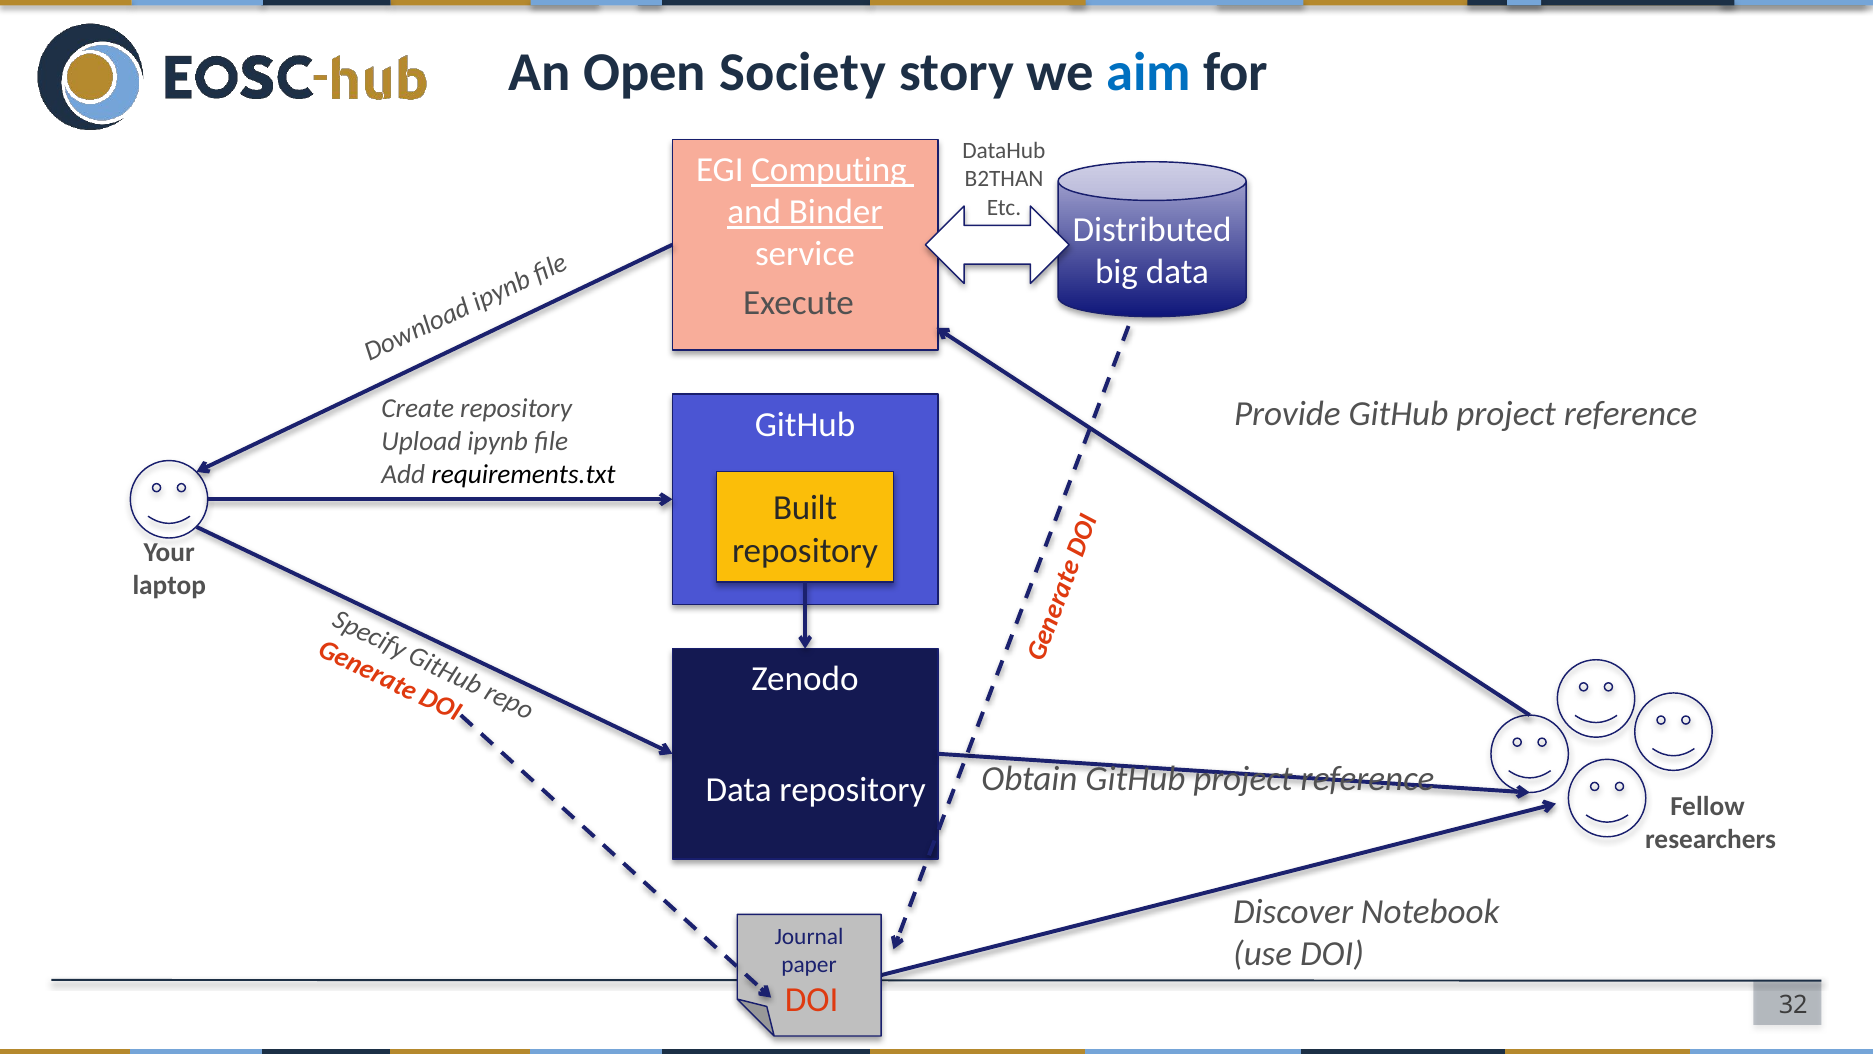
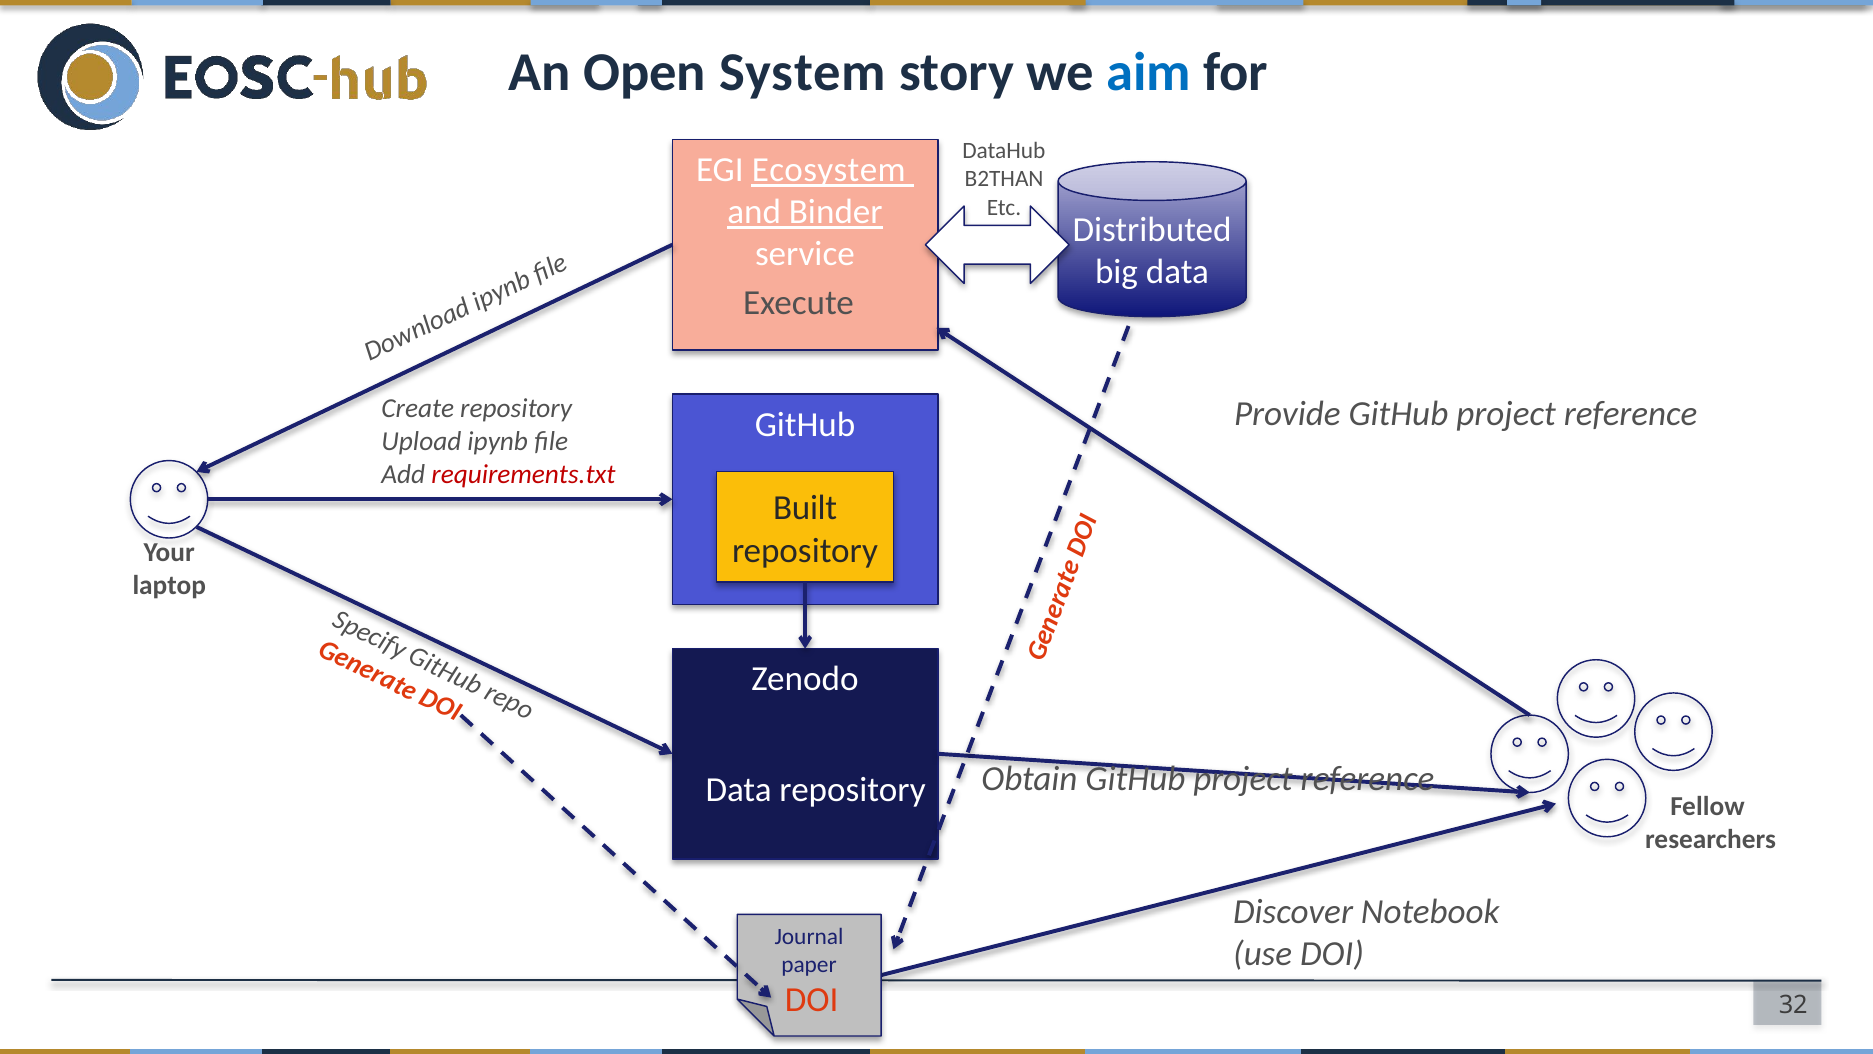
Society: Society -> System (803, 72)
Computing: Computing -> Ecosystem (829, 170)
requirements.txt colour: black -> red (523, 474)
